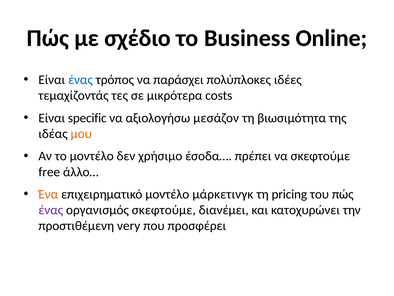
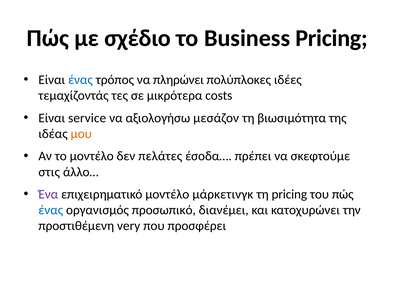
Business Online: Online -> Pricing (332, 38)
παράσχει: παράσχει -> πληρώνει (178, 80)
specific: specific -> service (87, 118)
χρήσιμο: χρήσιμο -> πελάτες (160, 156)
free: free -> στις (49, 172)
Ένα colour: orange -> purple (48, 194)
ένας colour: purple -> blue (51, 210)
οργανισμός σκεφτούμε: σκεφτούμε -> προσωπικό (164, 210)
